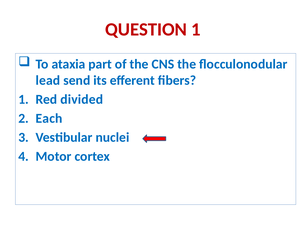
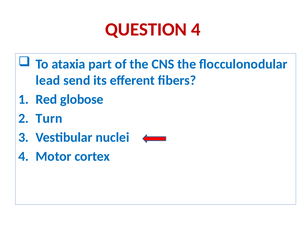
QUESTION 1: 1 -> 4 (196, 30)
divided: divided -> globose (82, 100)
Each: Each -> Turn (49, 119)
